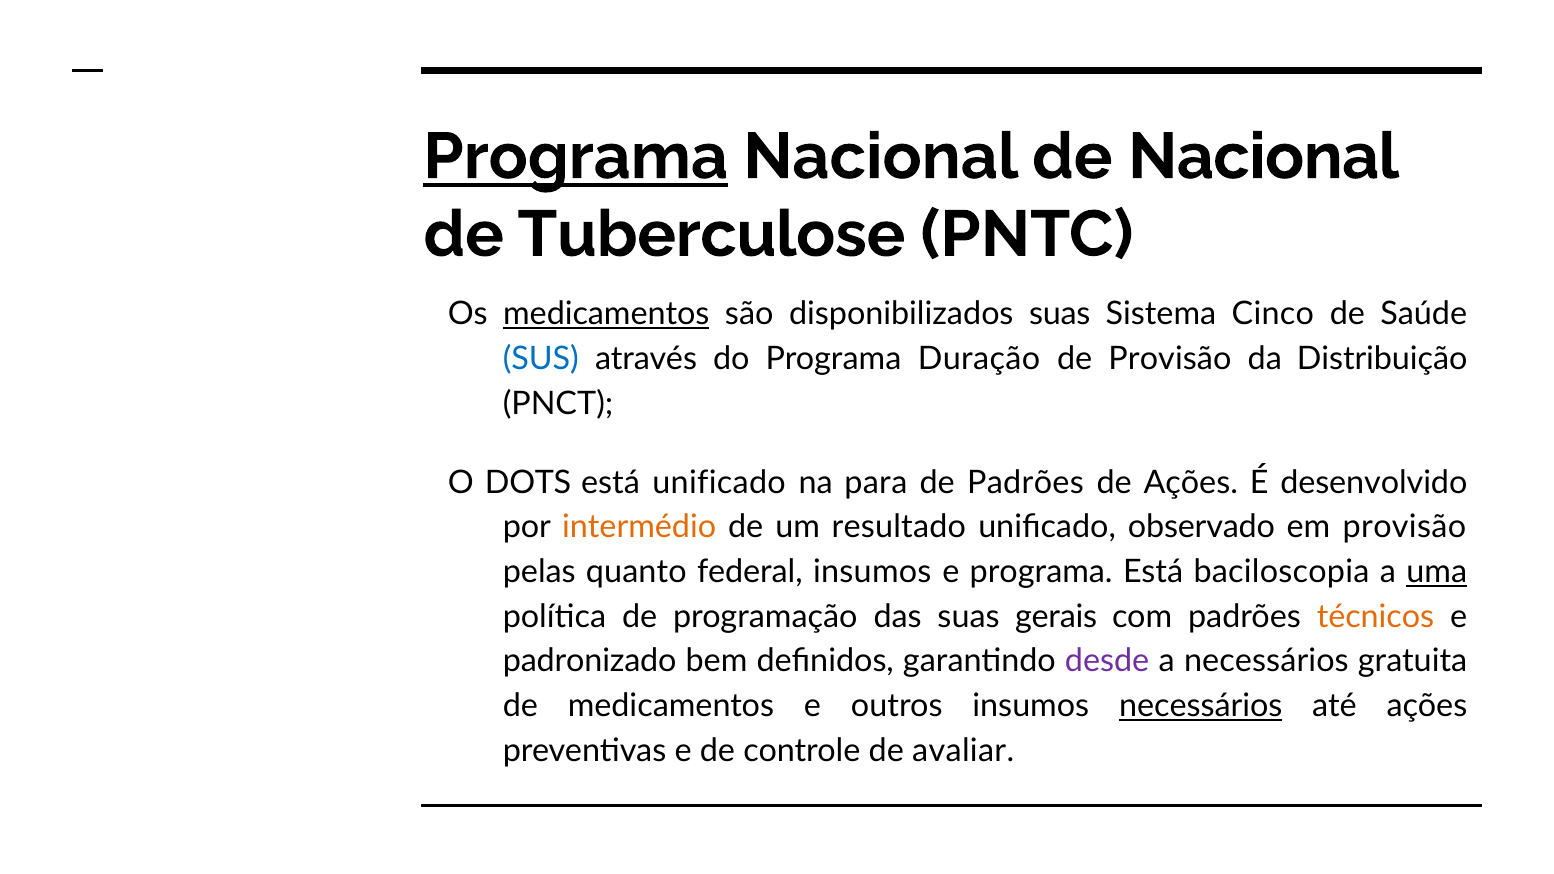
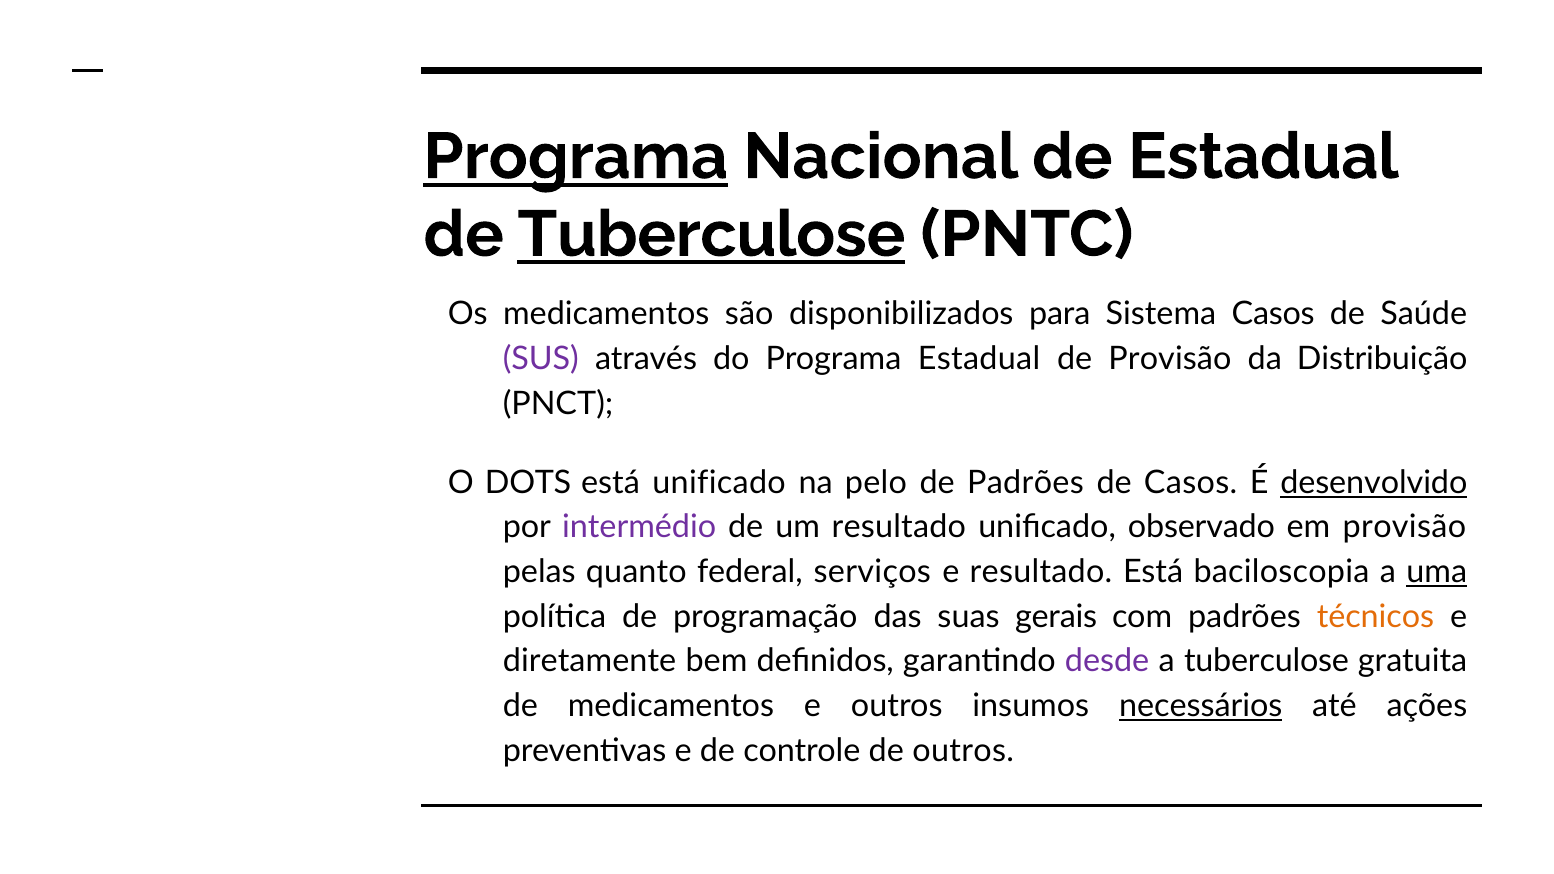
de Nacional: Nacional -> Estadual (1263, 157)
Tuberculose underline: none -> present (711, 234)
medicamentos underline: present -> none (606, 314)
disponibilizados suas: suas -> para (1060, 314)
Sistema Cinco: Cinco -> Casos (1273, 314)
SUS colour: blue -> purple (541, 359)
Programa Duração: Duração -> Estadual (979, 359)
para: para -> pelo (876, 483)
de Ações: Ações -> Casos (1191, 483)
desenvolvido underline: none -> present (1374, 483)
intermédio colour: orange -> purple (639, 527)
federal insumos: insumos -> serviços (872, 572)
e programa: programa -> resultado (1041, 572)
padronizado: padronizado -> diretamente (590, 661)
a necessários: necessários -> tuberculose (1267, 661)
de avaliar: avaliar -> outros (963, 751)
